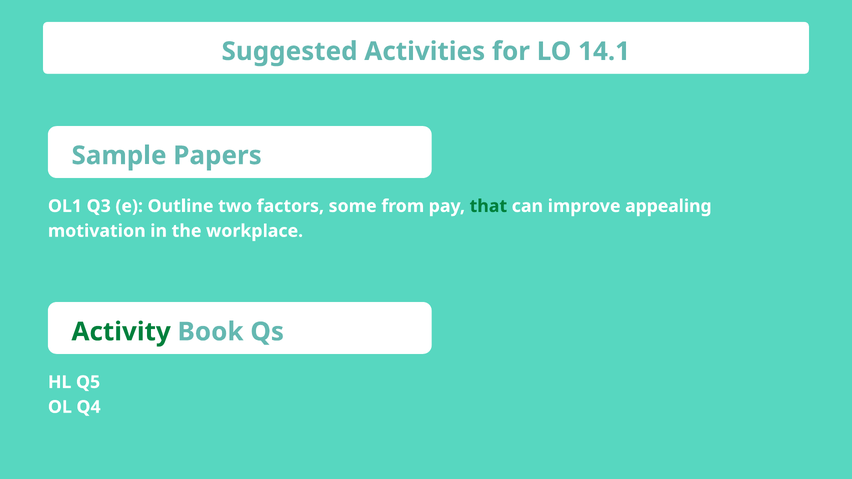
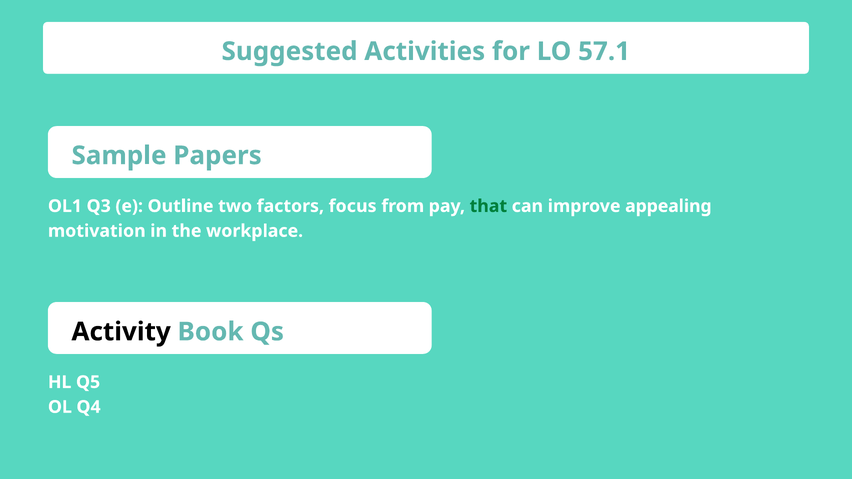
14.1: 14.1 -> 57.1 (604, 51)
some: some -> focus (353, 206)
Activity colour: green -> black (121, 332)
